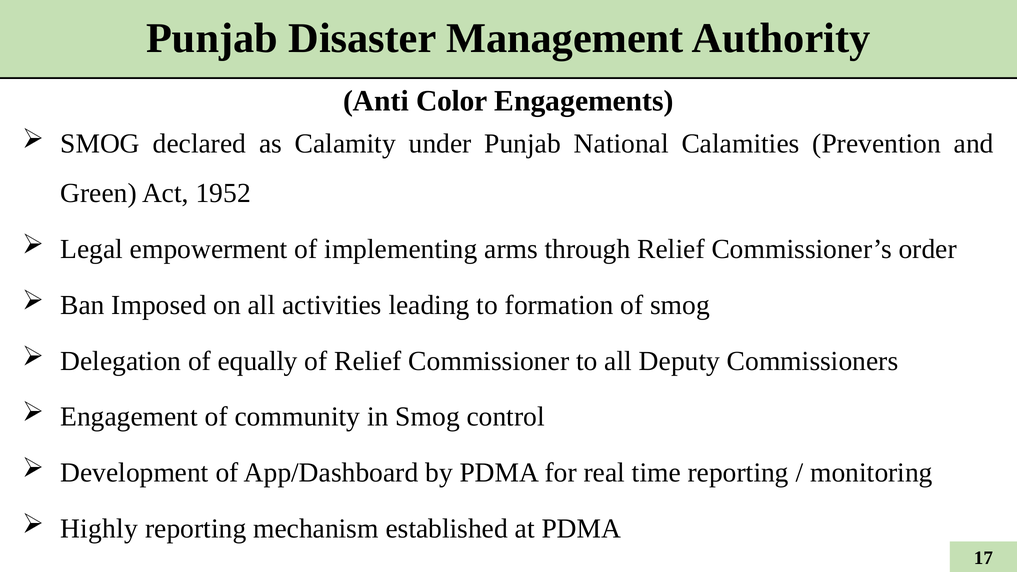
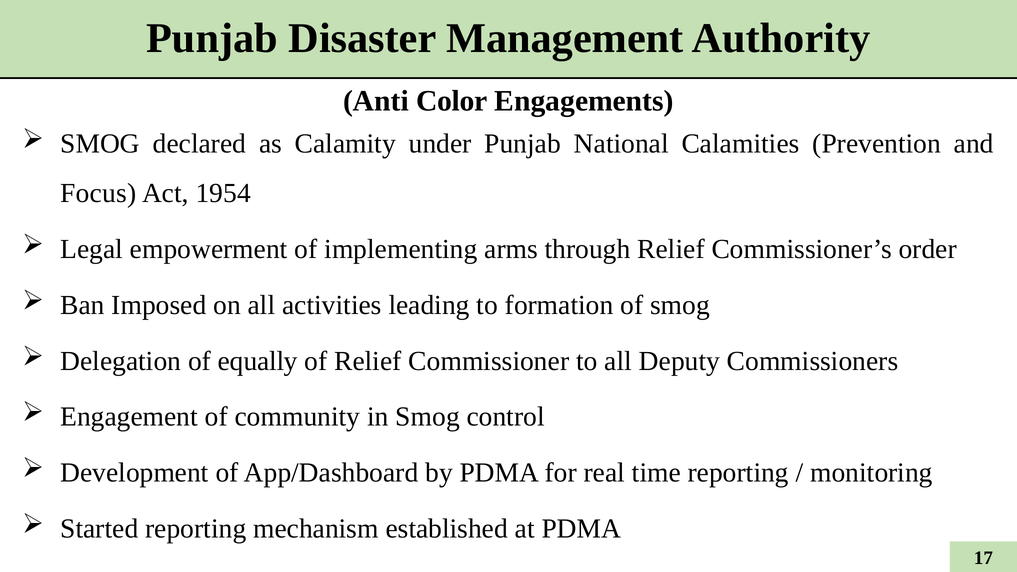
Green: Green -> Focus (98, 193)
1952: 1952 -> 1954 (223, 193)
Highly: Highly -> Started (99, 529)
